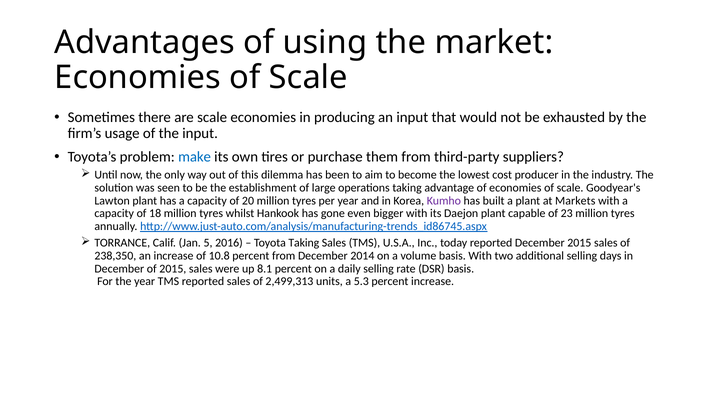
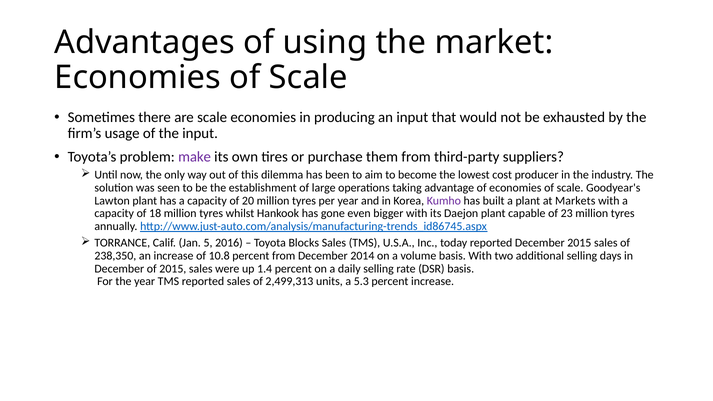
make colour: blue -> purple (195, 157)
Toyota Taking: Taking -> Blocks (304, 243)
8.1: 8.1 -> 1.4 (265, 269)
